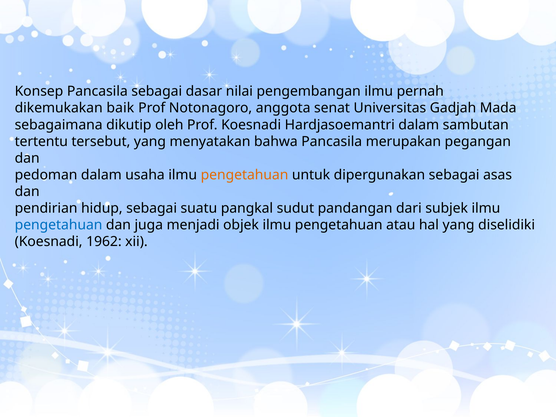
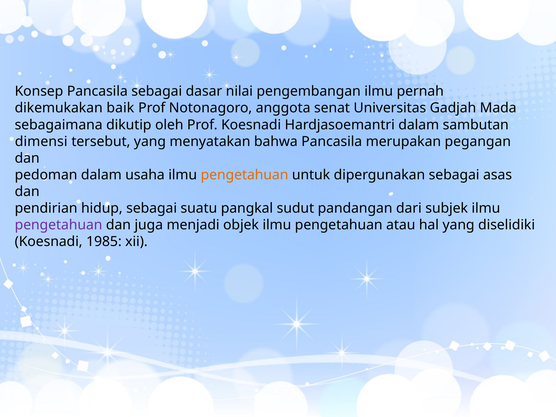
tertentu: tertentu -> dimensi (41, 141)
pengetahuan colour: blue -> purple (59, 225)
1962: 1962 -> 1985 (104, 242)
